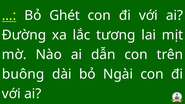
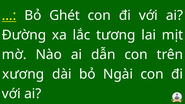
buông: buông -> xương (23, 74)
